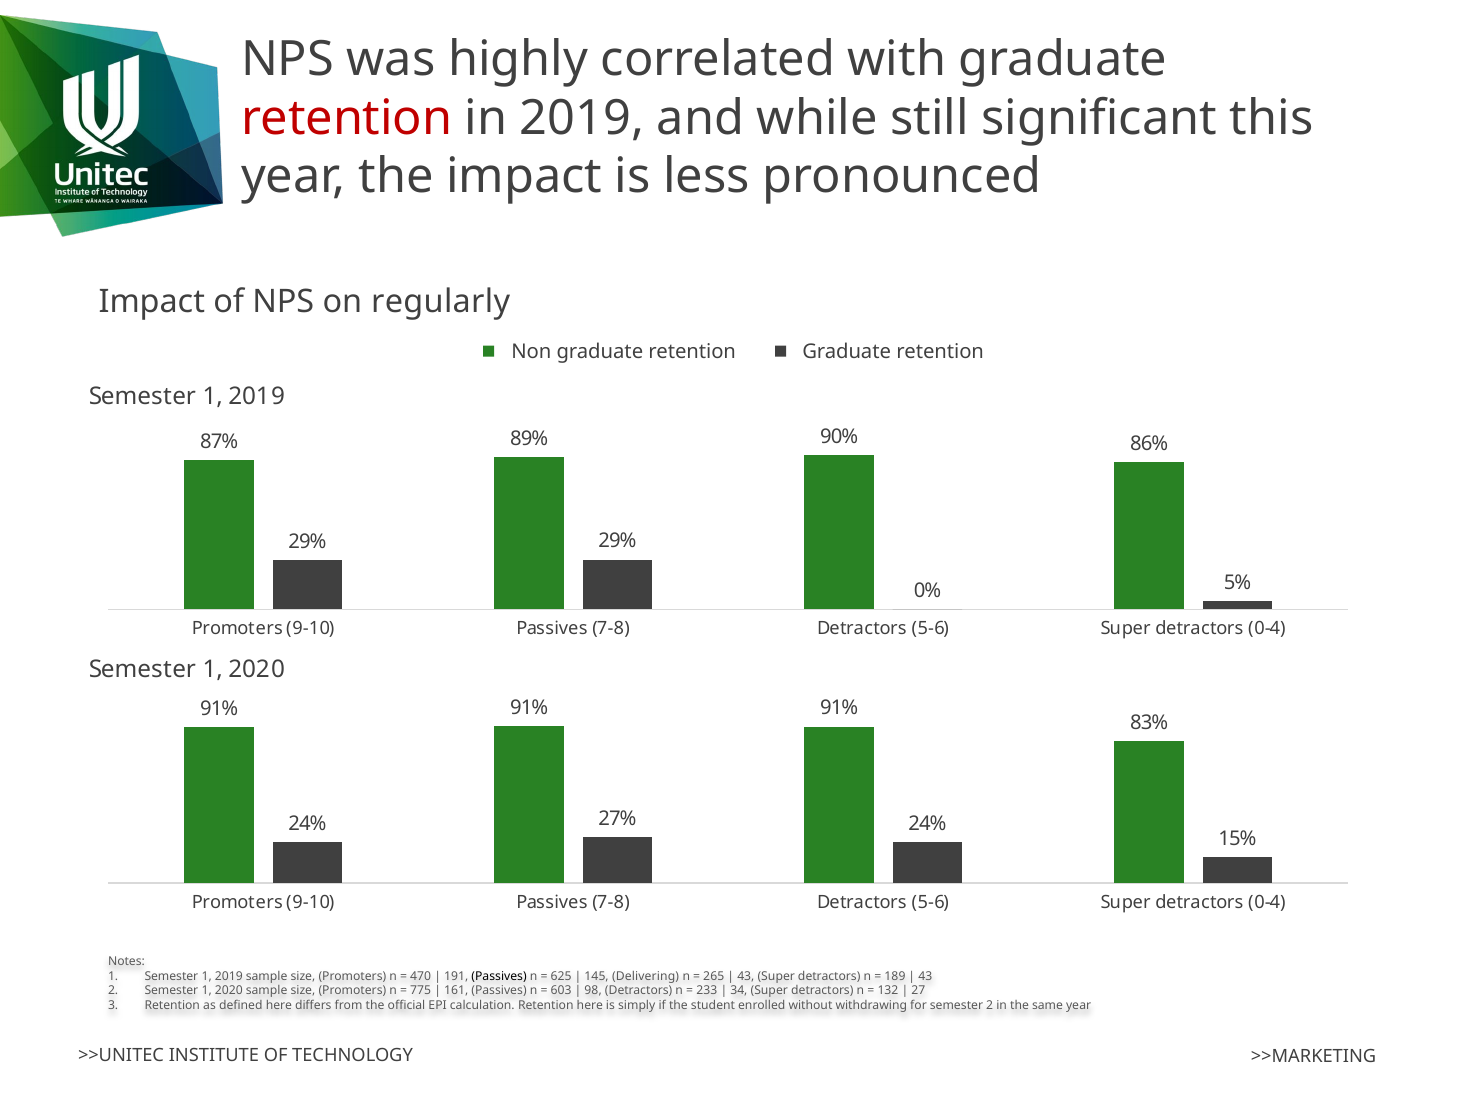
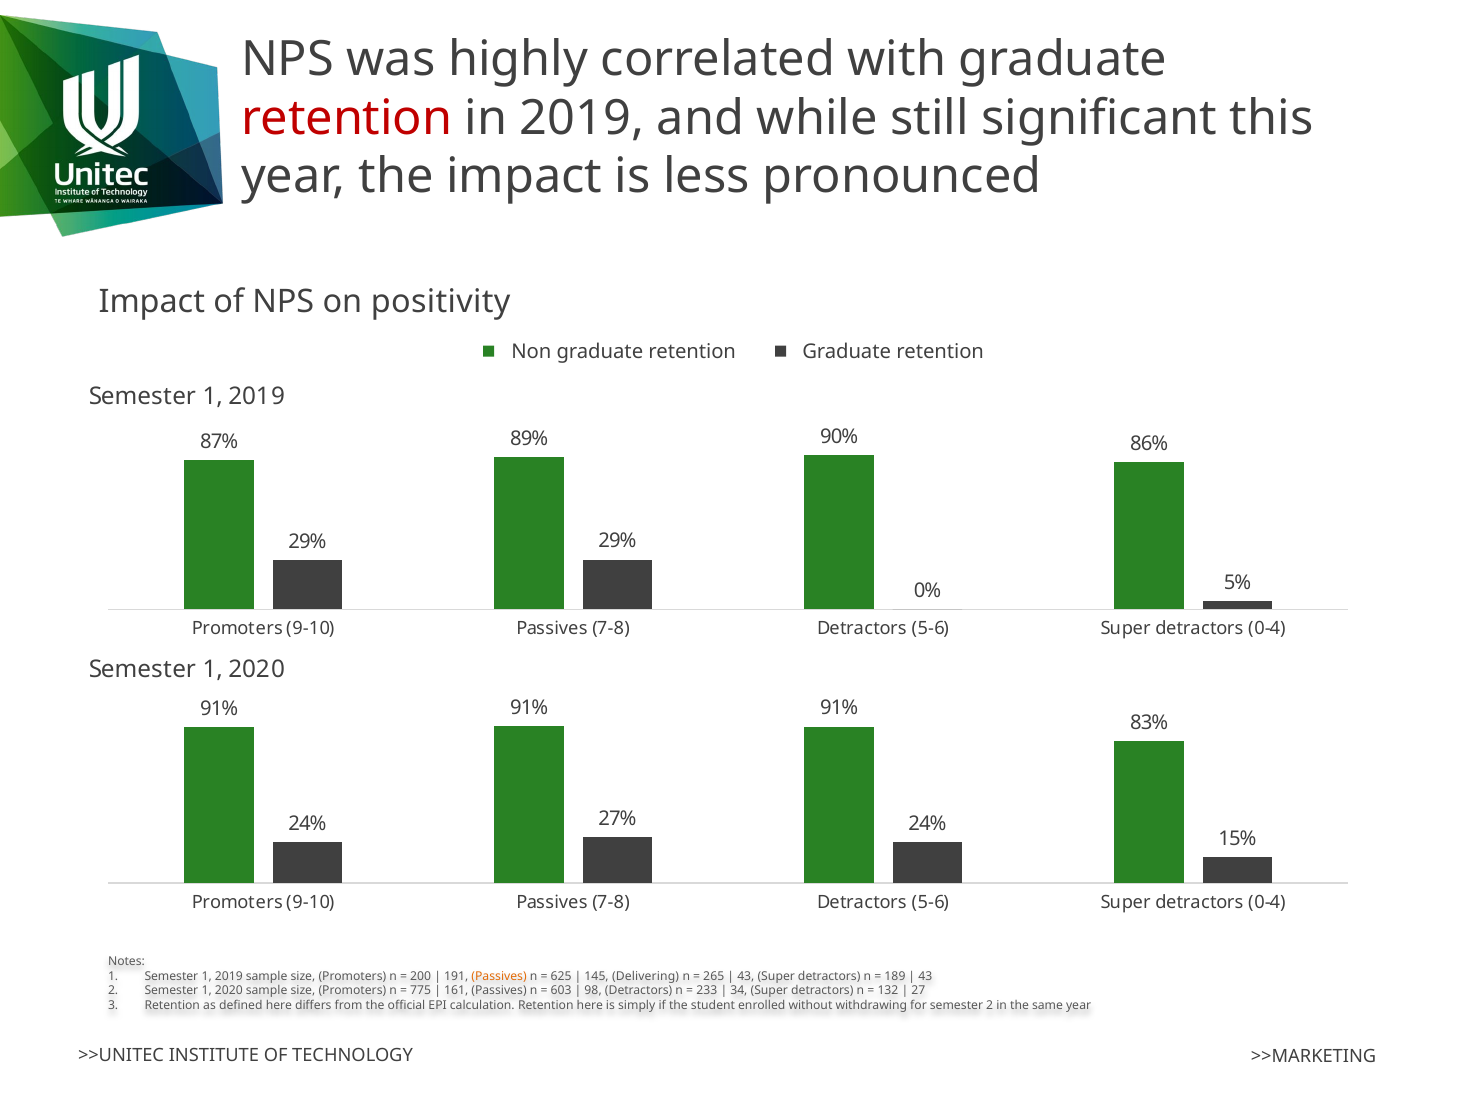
regularly: regularly -> positivity (441, 302)
470: 470 -> 200 (421, 976)
Passives colour: black -> orange (499, 976)
